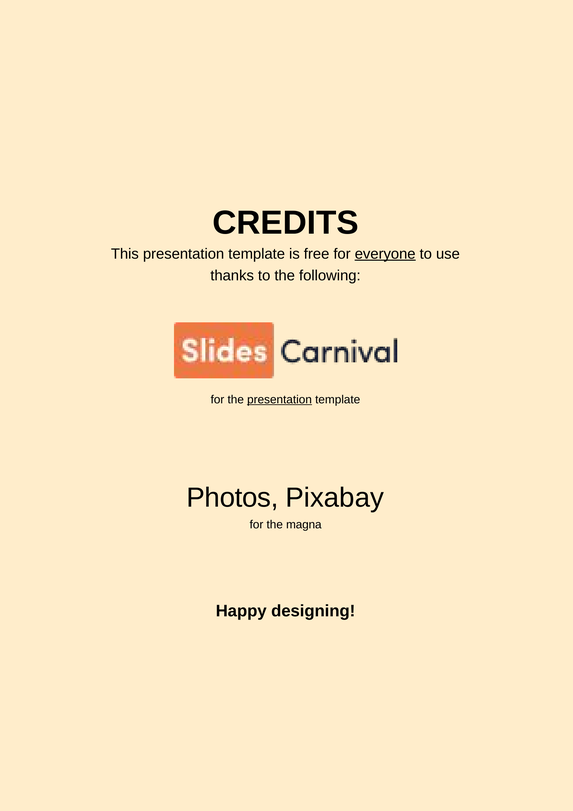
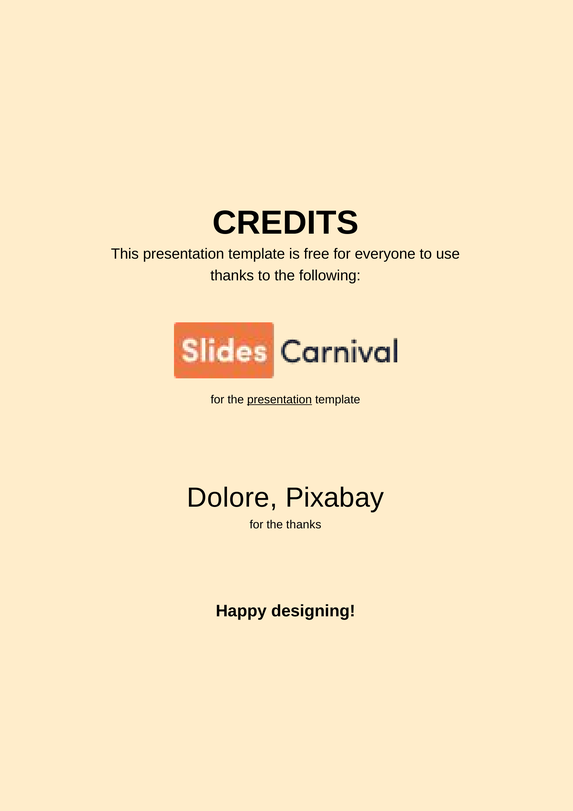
everyone underline: present -> none (385, 254)
Photos: Photos -> Dolore (232, 498)
the magna: magna -> thanks (304, 525)
